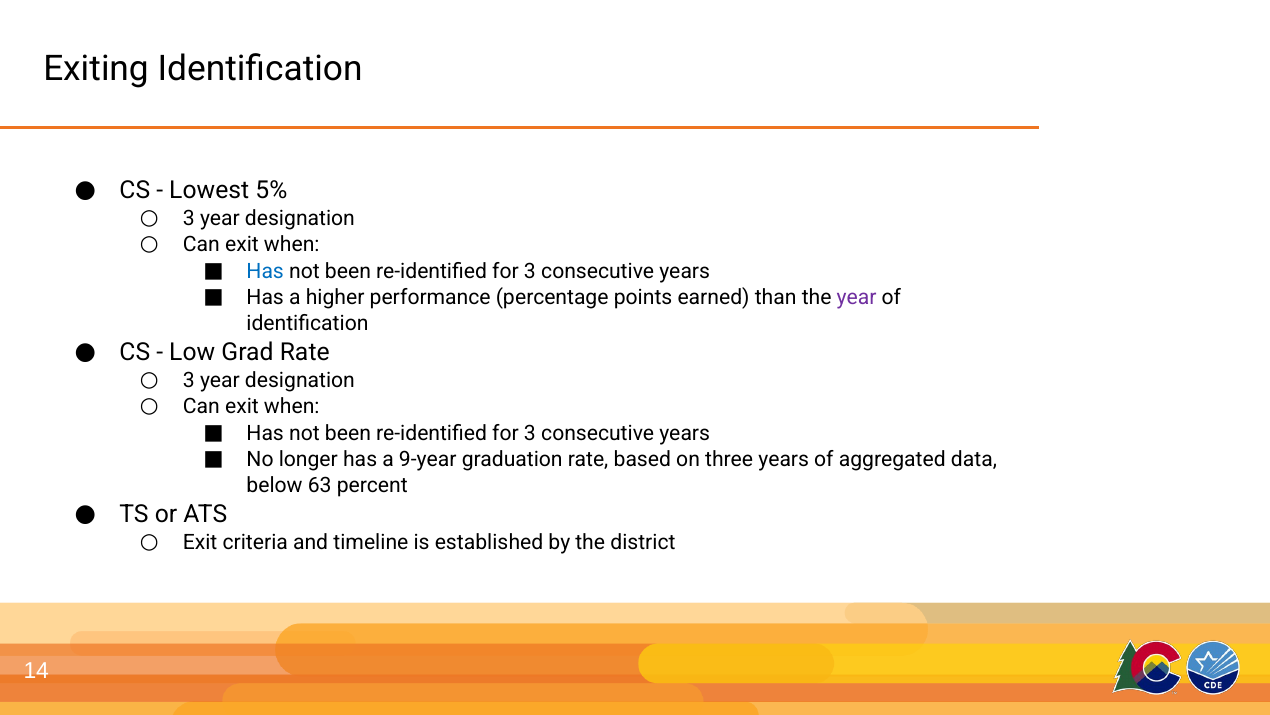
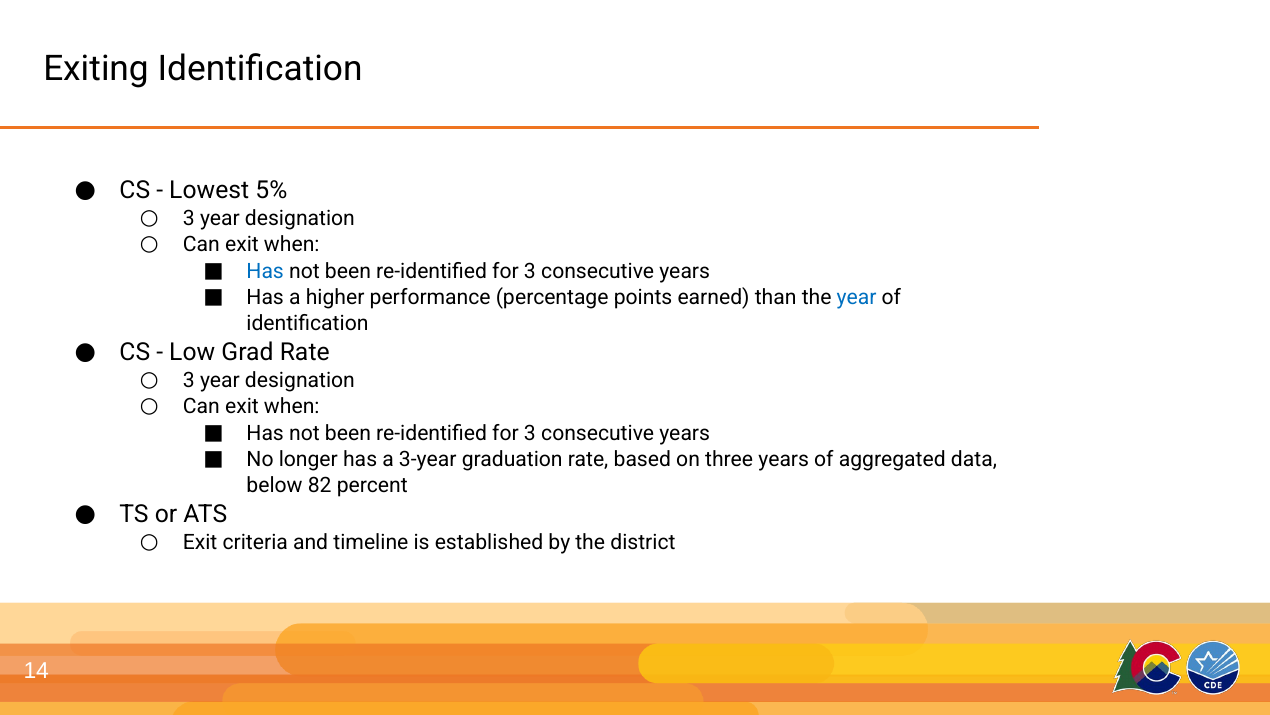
year colour: purple -> blue (857, 297)
9-year: 9-year -> 3-year (428, 459)
63: 63 -> 82 (320, 485)
